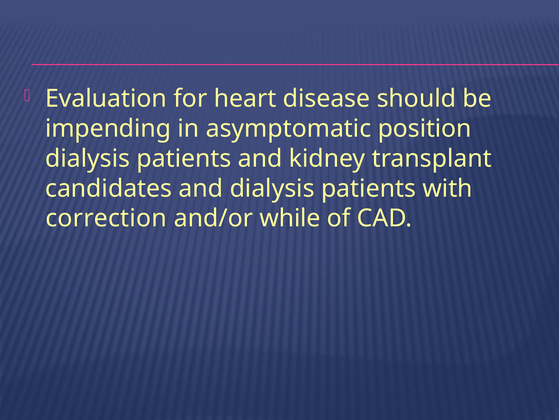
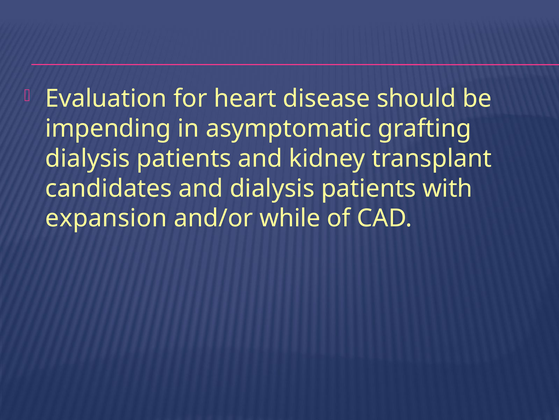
position: position -> grafting (425, 128)
correction: correction -> expansion (106, 218)
